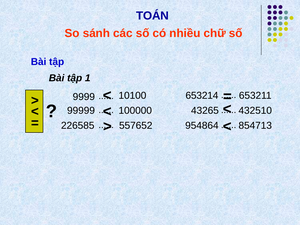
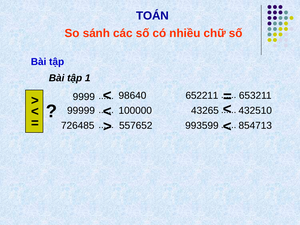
653214: 653214 -> 652211 (202, 96)
10100: 10100 -> 98640 (132, 96)
226585: 226585 -> 726485 (78, 126)
954864: 954864 -> 993599 (202, 126)
